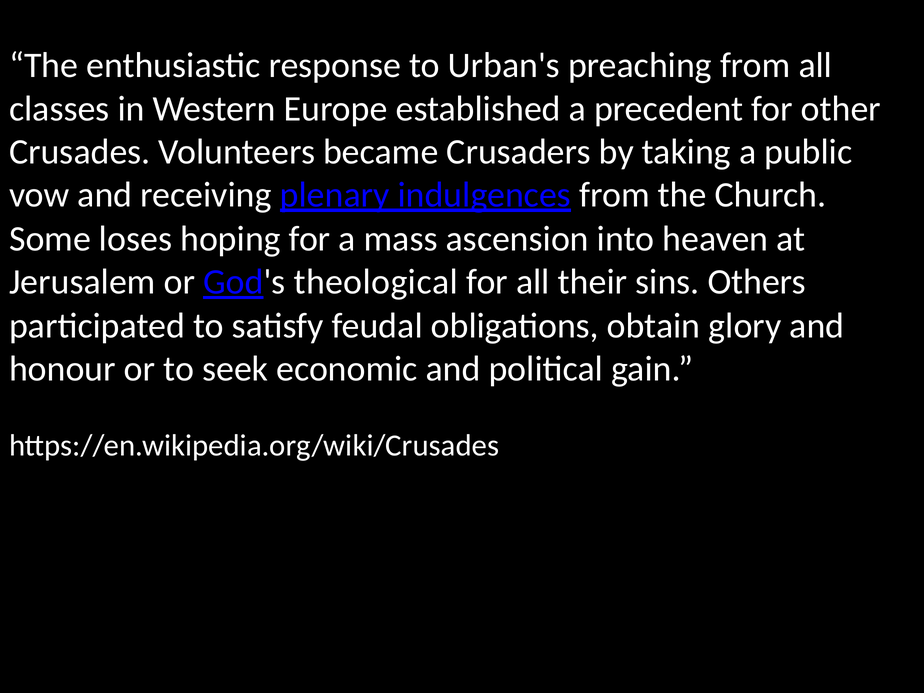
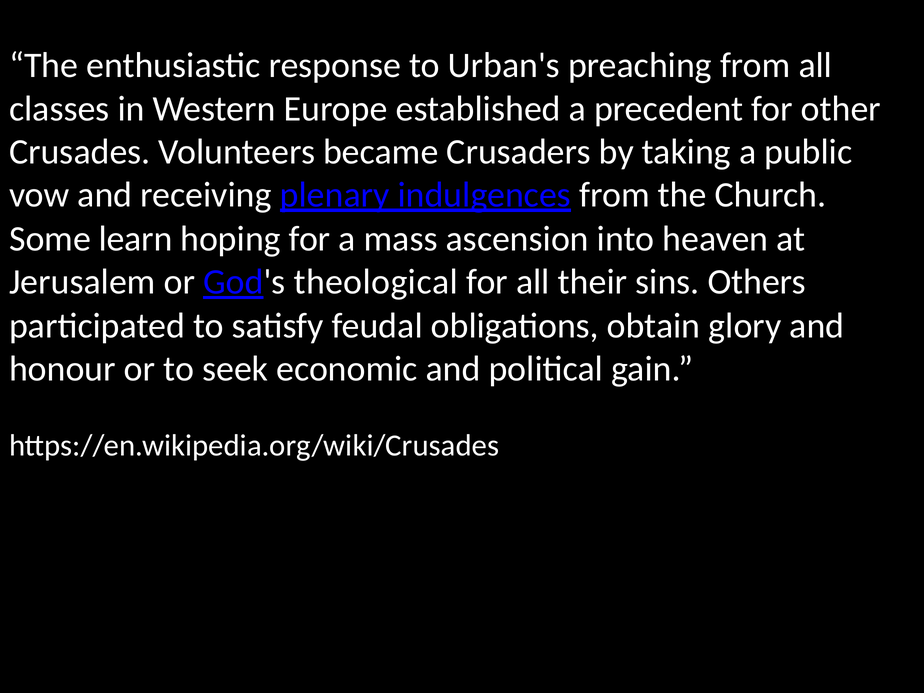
loses: loses -> learn (136, 239)
